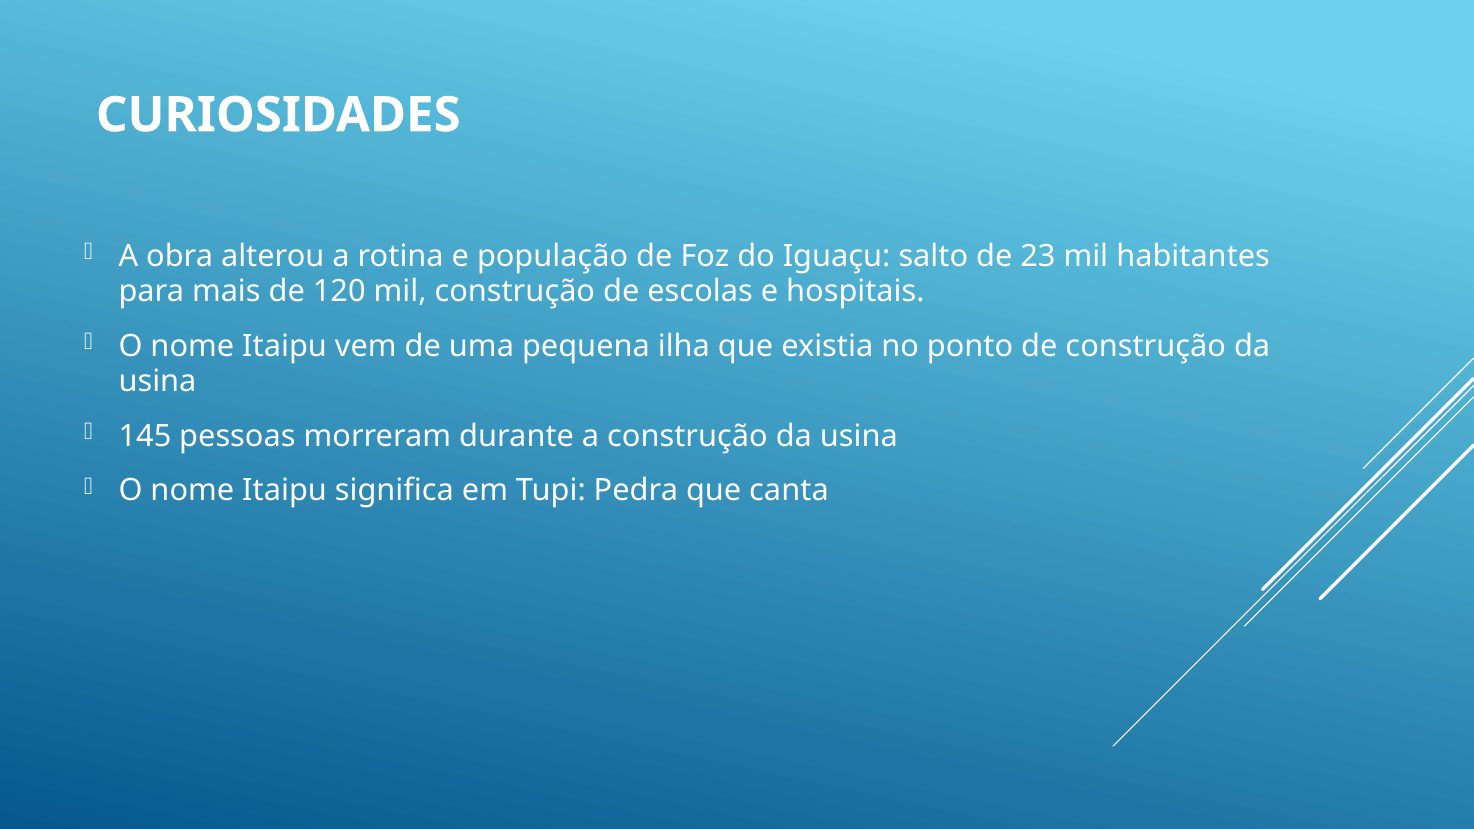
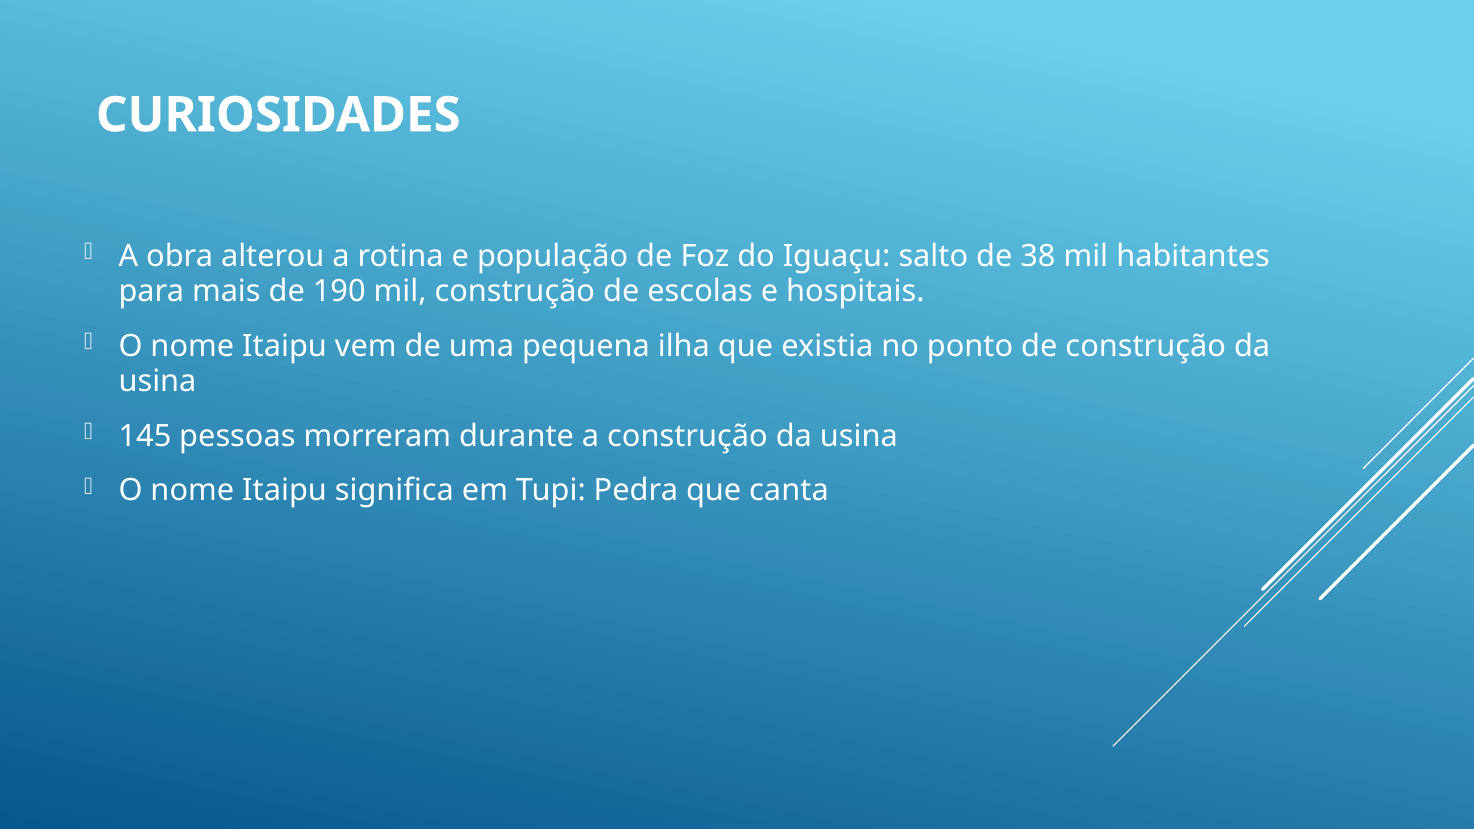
23: 23 -> 38 (1038, 256)
120: 120 -> 190 (339, 292)
